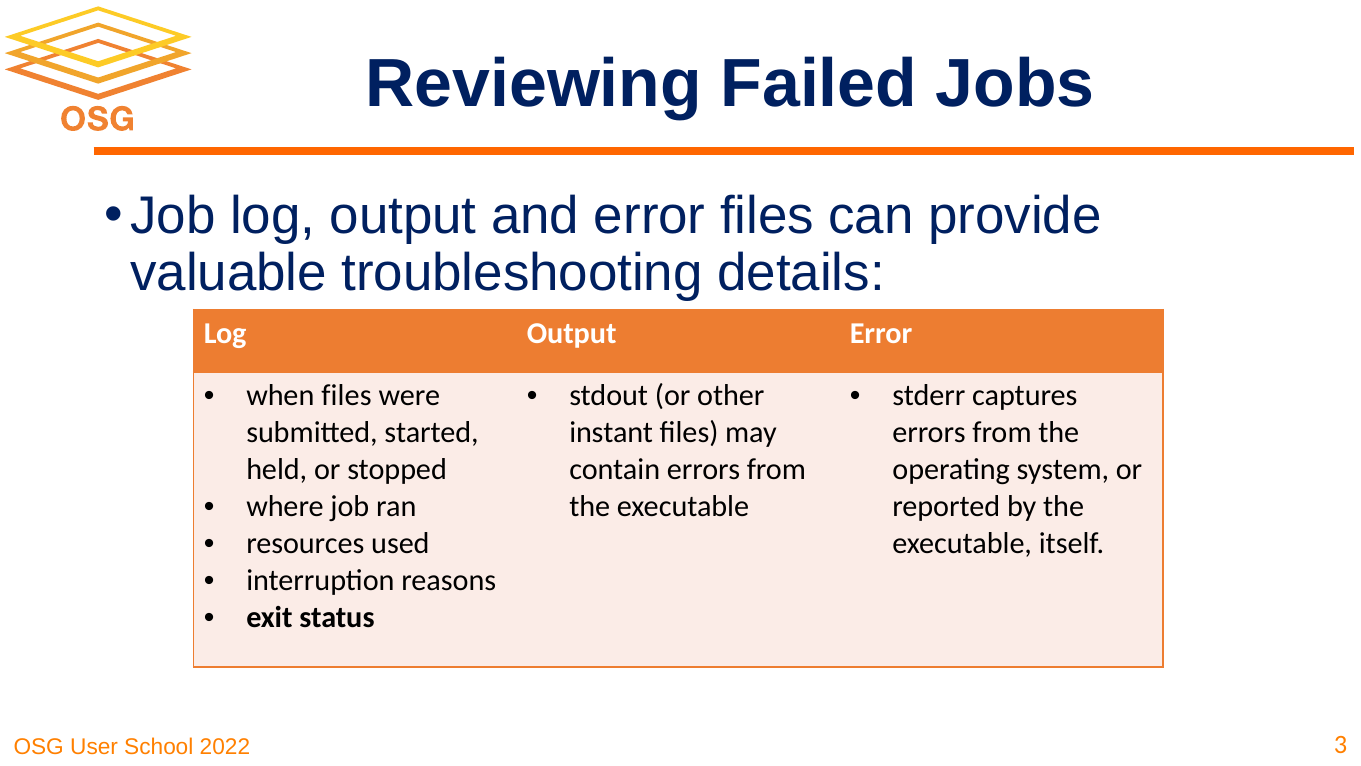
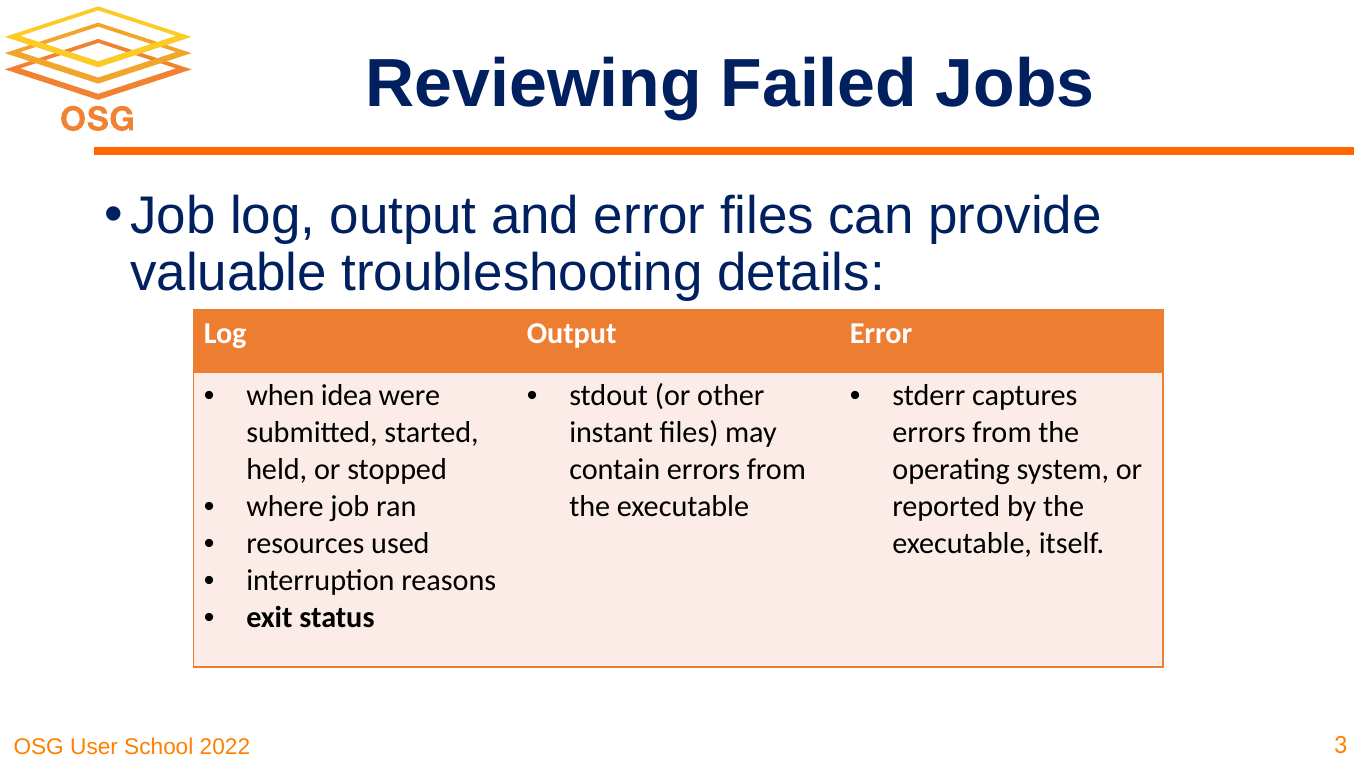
when files: files -> idea (347, 396)
